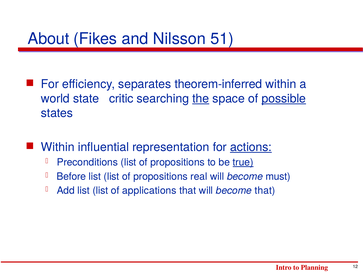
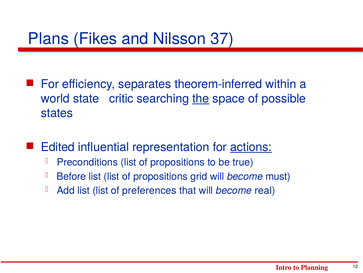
About: About -> Plans (48, 39)
51: 51 -> 37 (222, 39)
possible underline: present -> none (284, 98)
Within: Within -> Edited (58, 147)
true underline: present -> none (243, 162)
real: real -> grid (199, 176)
applications: applications -> preferences (149, 190)
become that: that -> real (265, 190)
